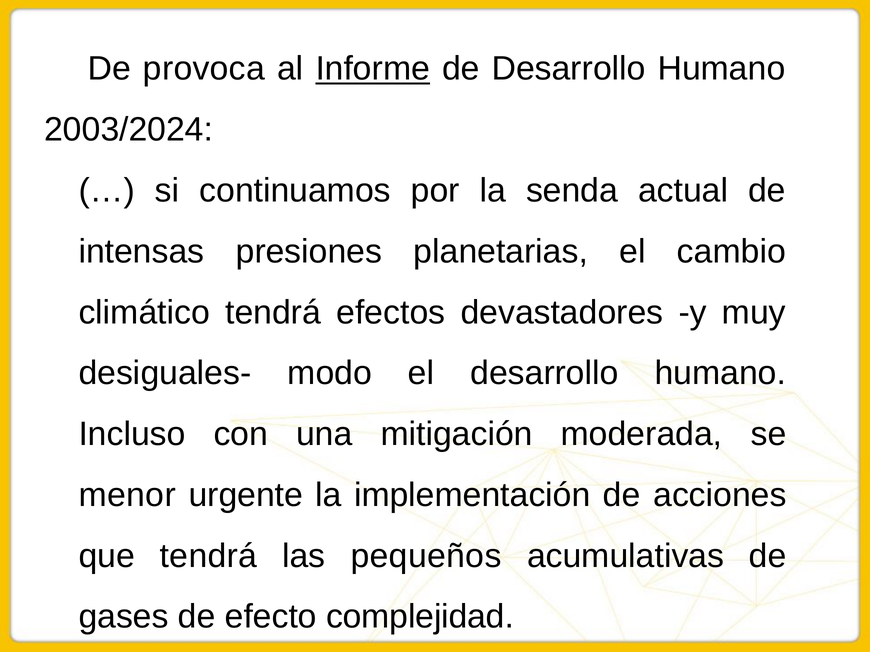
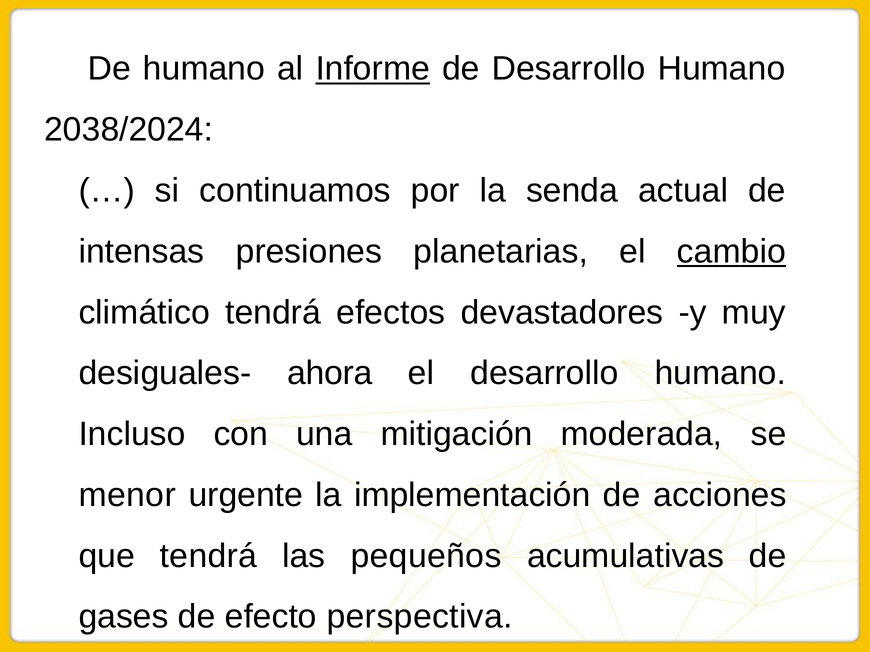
De provoca: provoca -> humano (204, 69)
2003/2024: 2003/2024 -> 2038/2024 (129, 130)
cambio underline: none -> present (731, 252)
modo: modo -> ahora (330, 374)
complejidad: complejidad -> perspectiva (420, 617)
